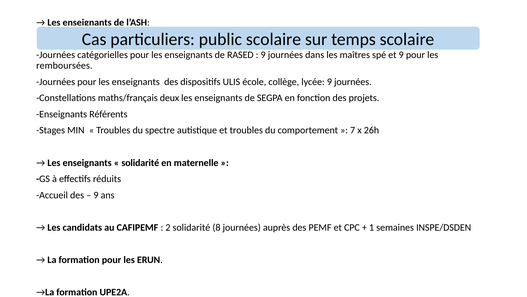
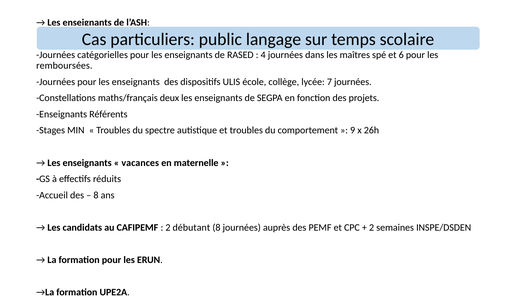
scolaire: scolaire -> langage (274, 39)
9: 9 -> 4 (263, 55)
et 9: 9 -> 6 (401, 55)
lycée 9: 9 -> 7 (329, 82)
7: 7 -> 9 (353, 130)
solidarité: solidarité -> vacances (140, 162)
9: 9 -> 8 (96, 195)
2 solidarité: solidarité -> débutant (191, 227)
1: 1 -> 2 (372, 227)
